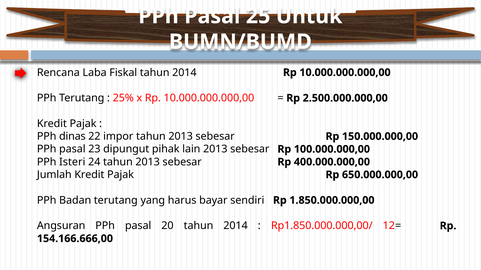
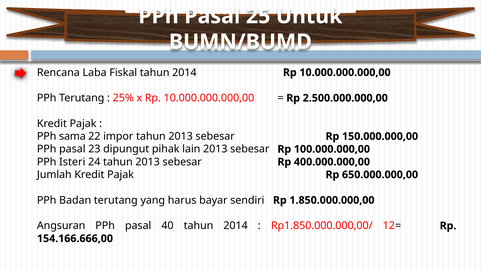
dinas: dinas -> sama (72, 137)
20: 20 -> 40 (167, 226)
